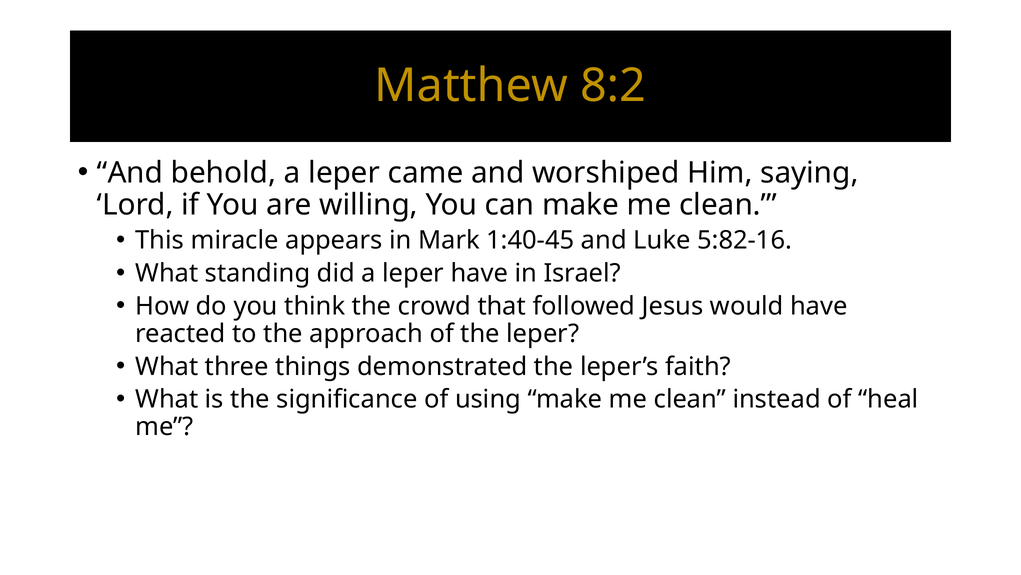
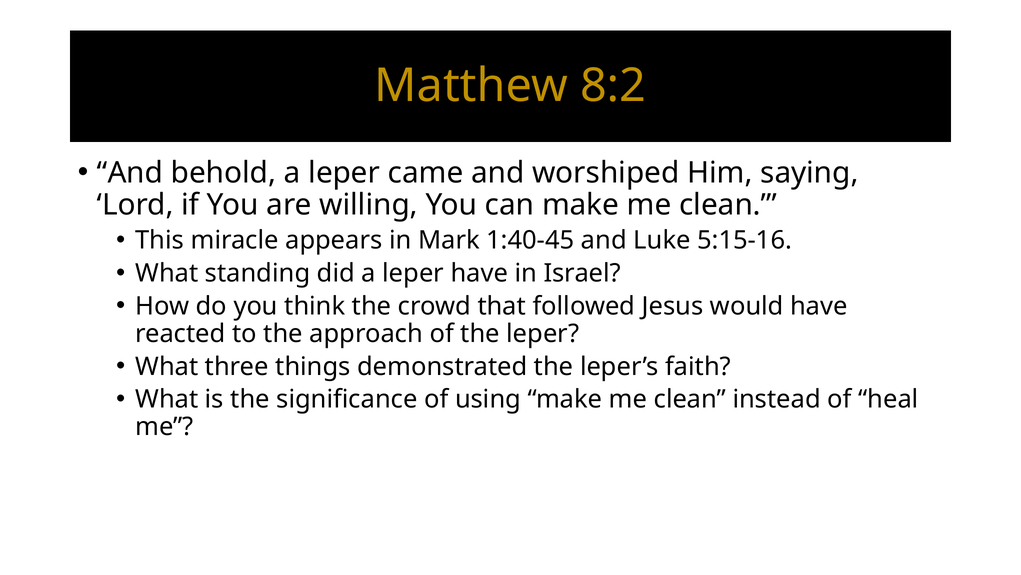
5:82-16: 5:82-16 -> 5:15-16 (745, 240)
